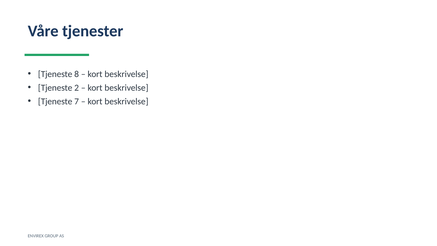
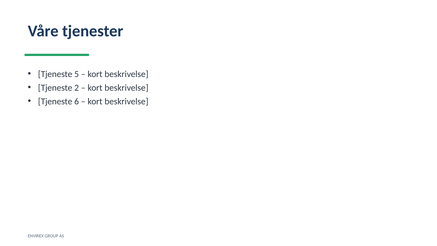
8: 8 -> 5 (77, 74)
7: 7 -> 6 (77, 101)
